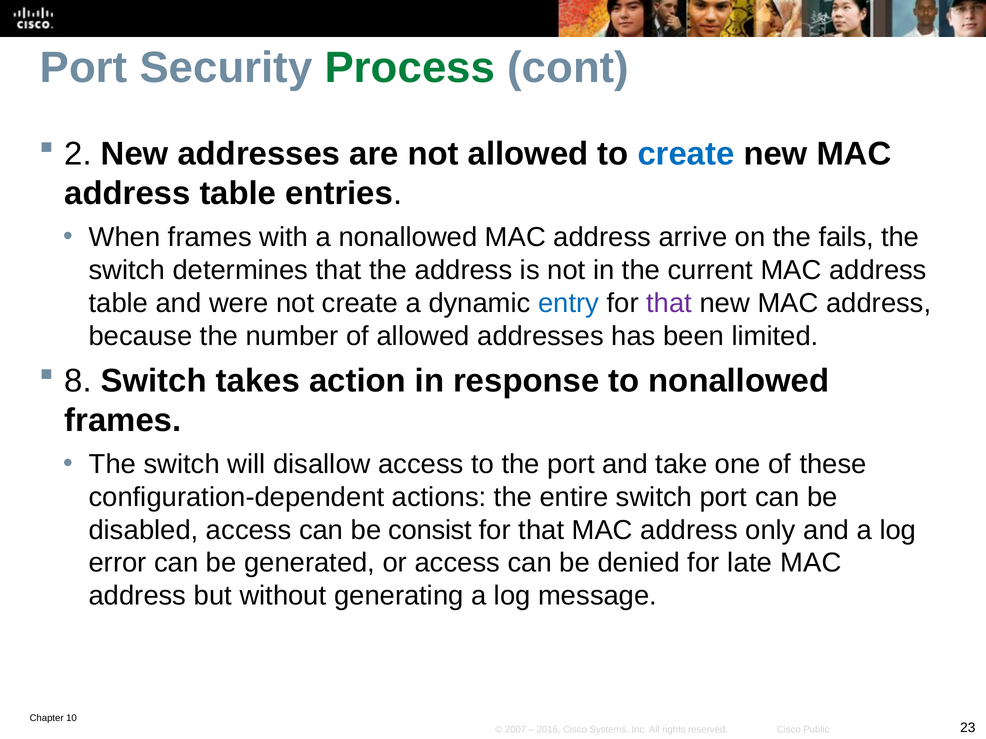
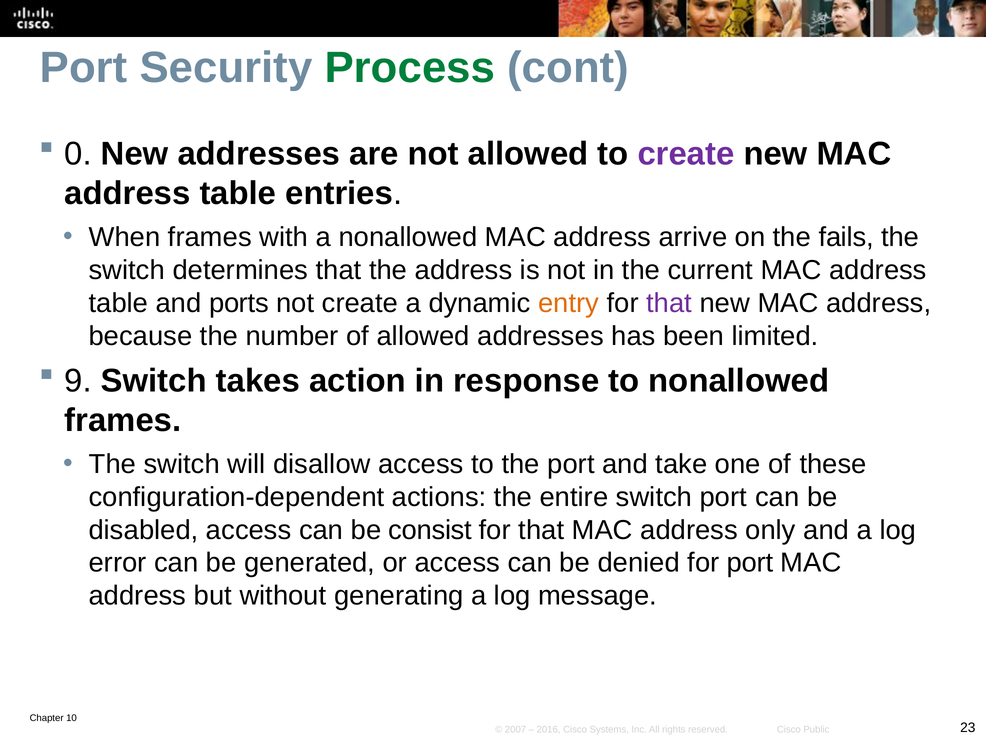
2: 2 -> 0 (78, 154)
create colour: blue -> purple (686, 154)
were: were -> ports (239, 303)
entry colour: blue -> orange (569, 303)
8: 8 -> 9 (78, 381)
for late: late -> port (750, 563)
